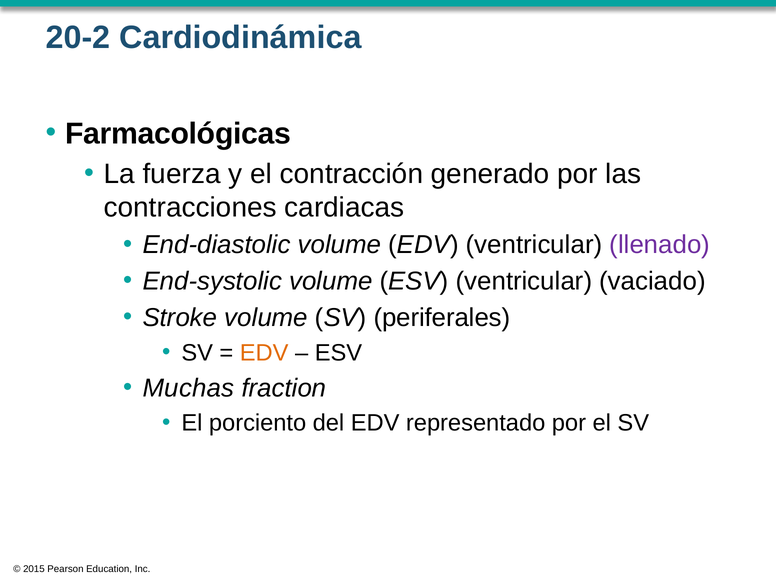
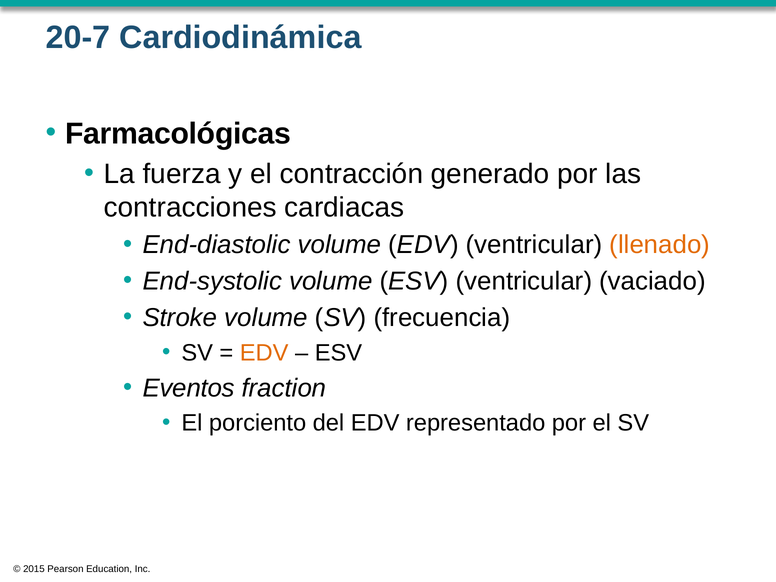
20-2: 20-2 -> 20-7 (78, 38)
llenado colour: purple -> orange (660, 245)
periferales: periferales -> frecuencia (442, 318)
Muchas: Muchas -> Eventos (189, 388)
